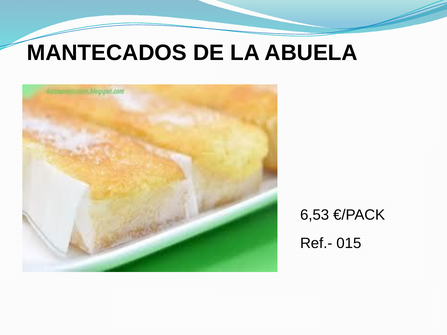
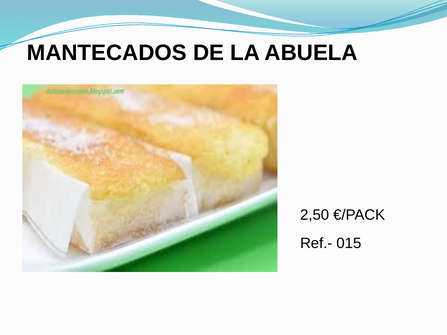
6,53: 6,53 -> 2,50 (315, 215)
